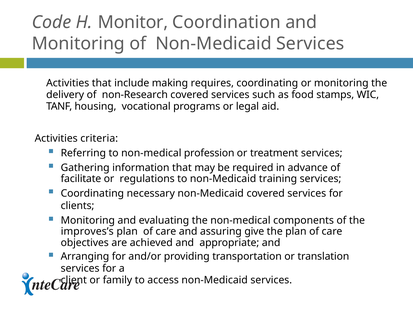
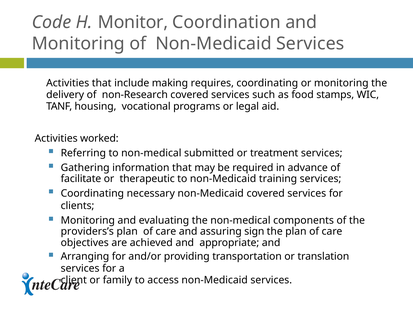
criteria: criteria -> worked (99, 138)
profession: profession -> submitted (209, 153)
regulations: regulations -> therapeutic (147, 179)
improves’s: improves’s -> providers’s (87, 231)
give: give -> sign (254, 231)
